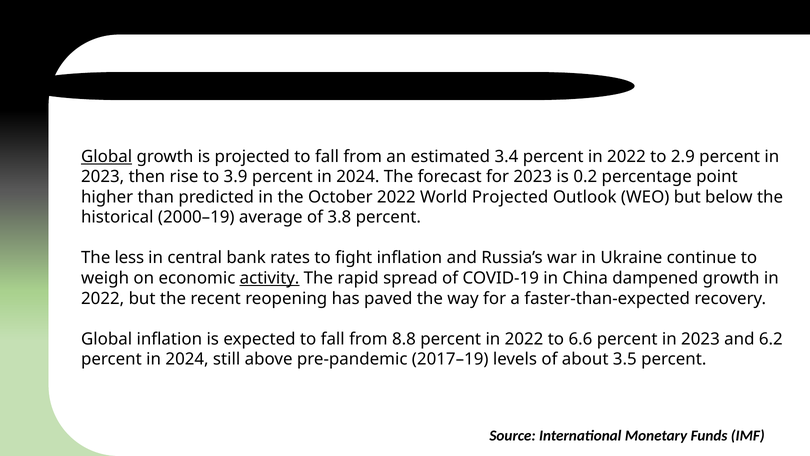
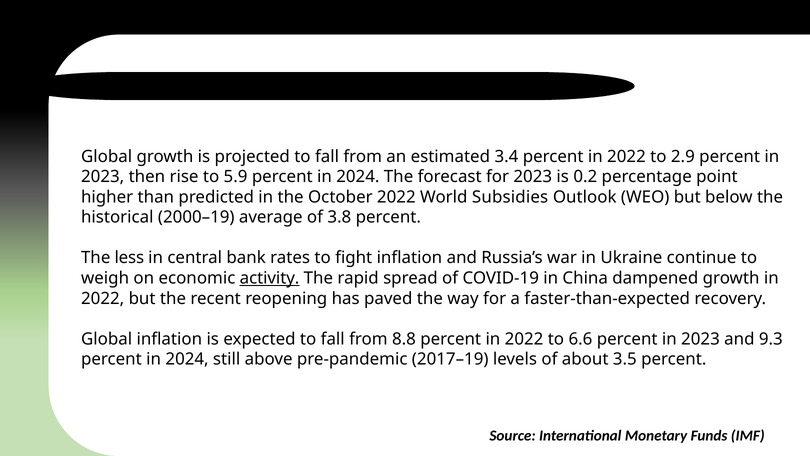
Global underline: present -> none (107, 156)
3.9: 3.9 -> 5.9 (236, 177)
World Projected: Projected -> Subsidies (510, 197)
6.2: 6.2 -> 9.3 (771, 339)
